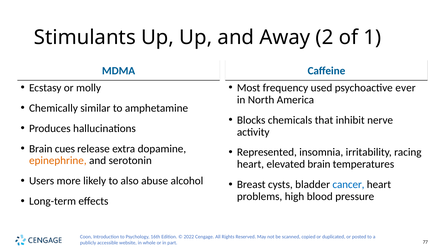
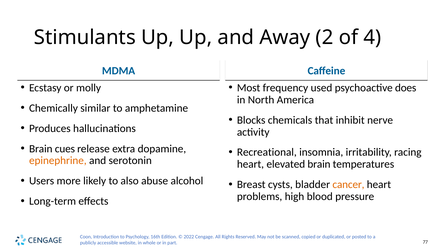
1: 1 -> 4 (372, 37)
ever: ever -> does (406, 88)
Represented: Represented -> Recreational (267, 153)
cancer colour: blue -> orange (348, 185)
